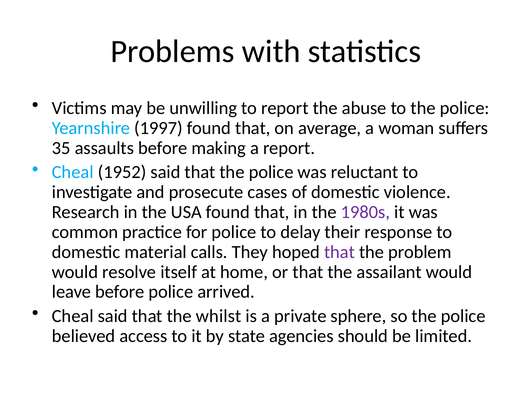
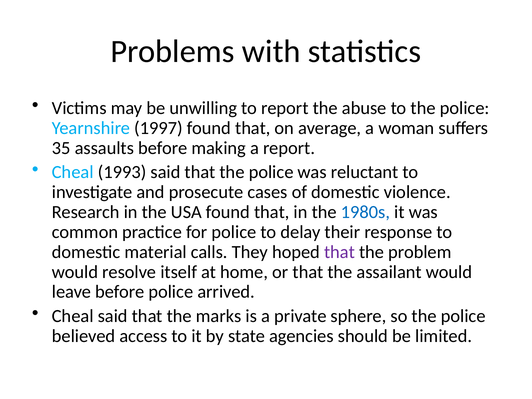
1952: 1952 -> 1993 (122, 172)
1980s colour: purple -> blue (365, 212)
whilst: whilst -> marks (219, 316)
